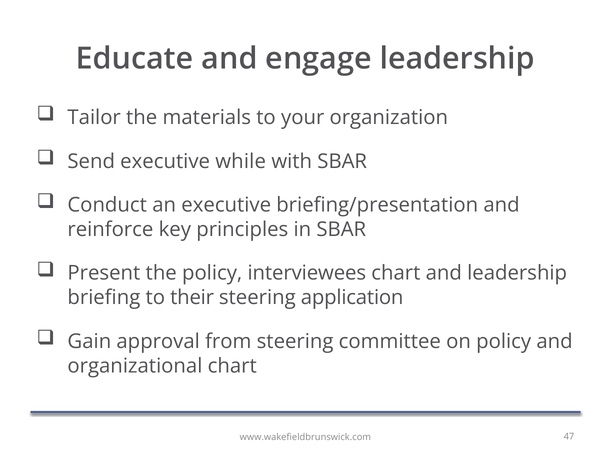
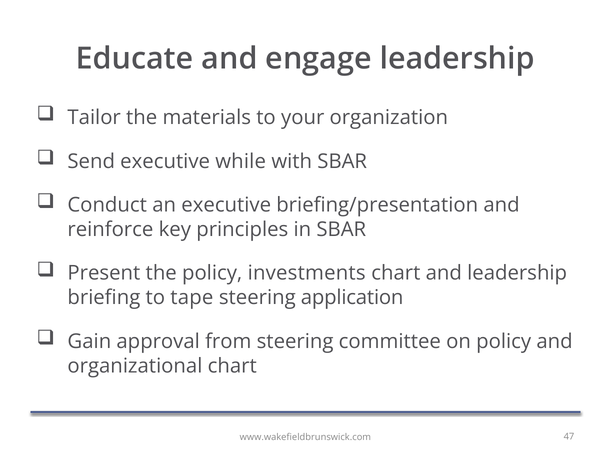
interviewees: interviewees -> investments (307, 273)
their: their -> tape (192, 298)
